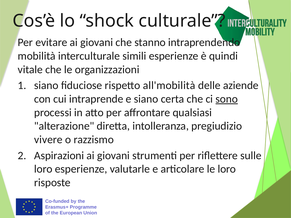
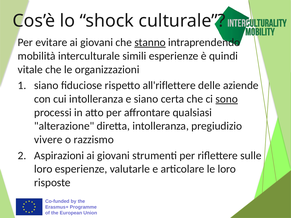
stanno underline: none -> present (150, 42)
all'mobilità: all'mobilità -> all'riflettere (169, 85)
cui intraprende: intraprende -> intolleranza (96, 99)
